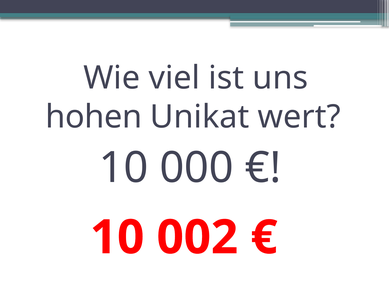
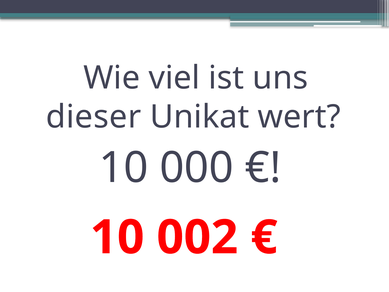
hohen: hohen -> dieser (93, 117)
